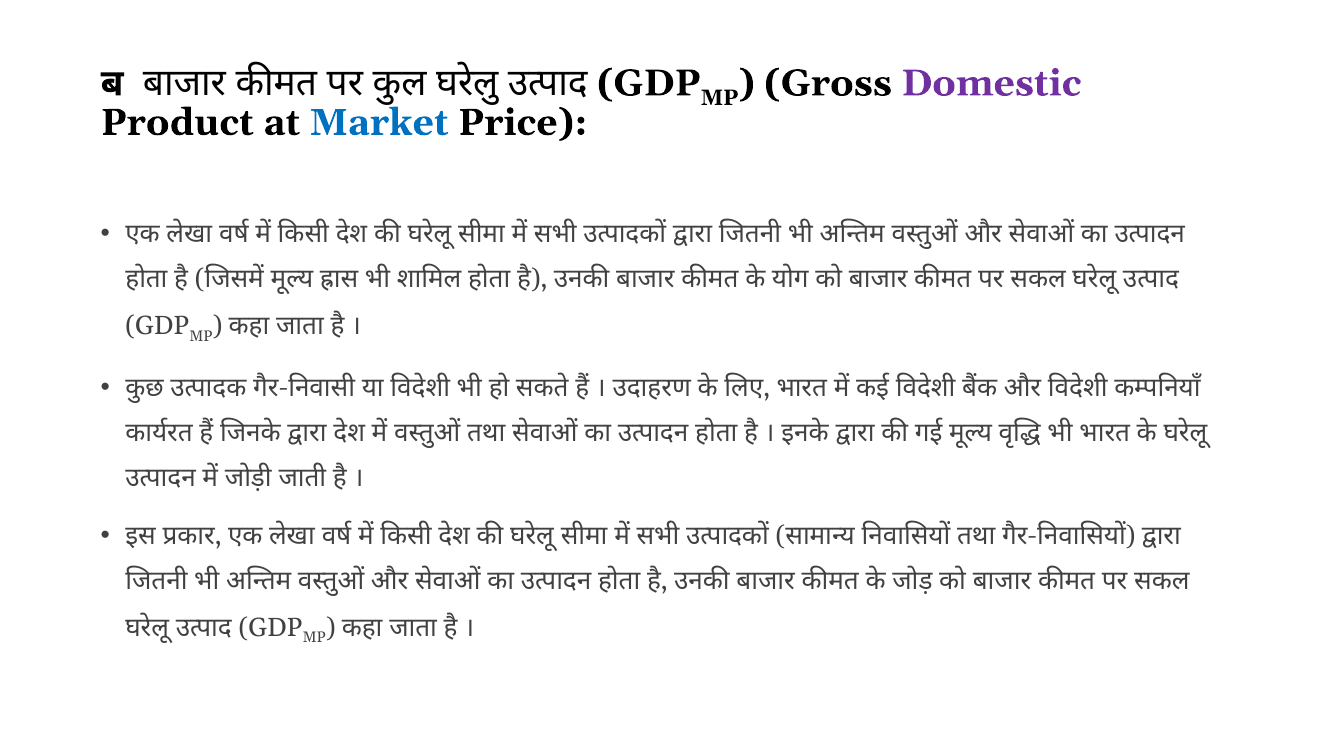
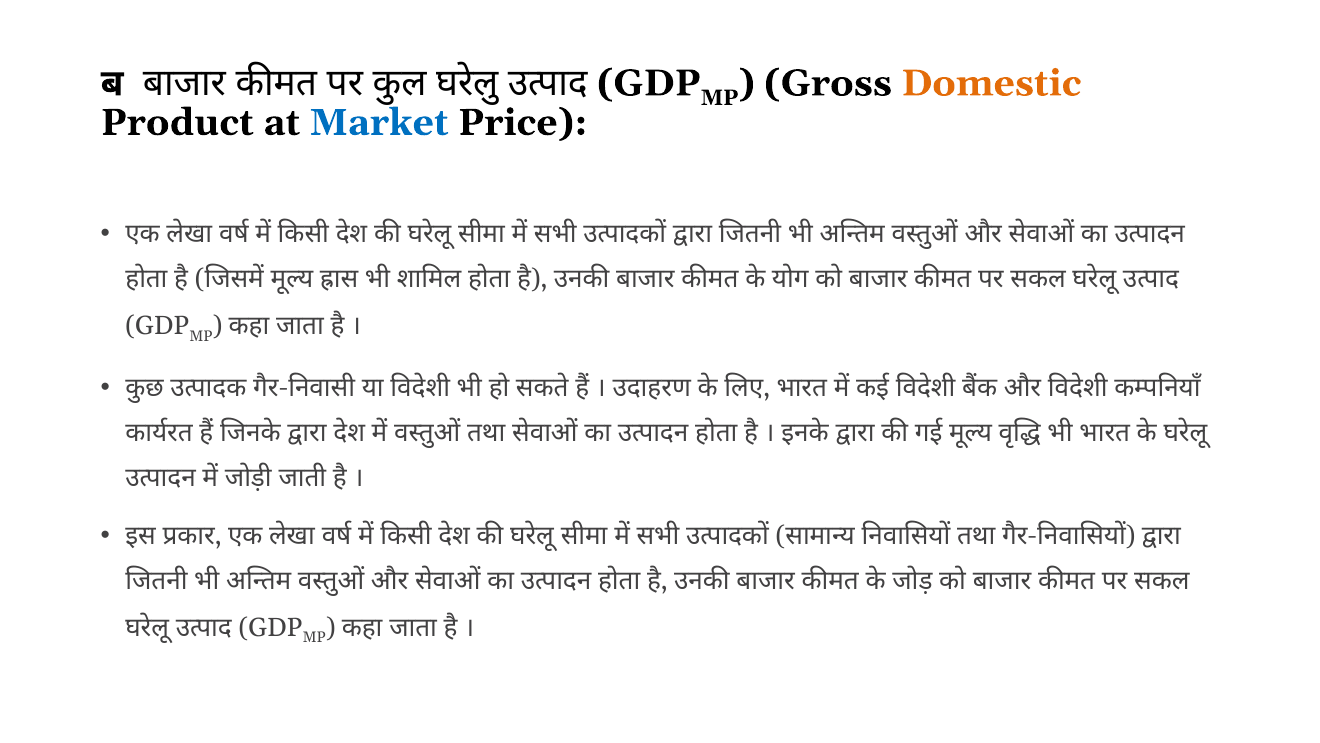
Domestic colour: purple -> orange (991, 83)
